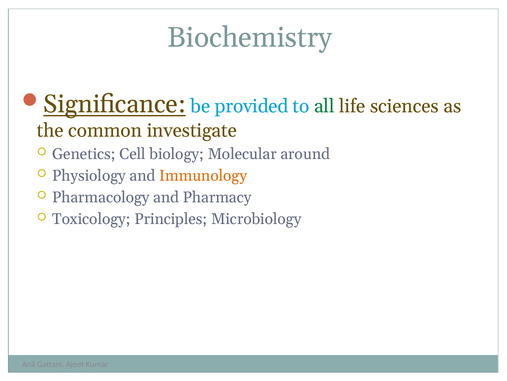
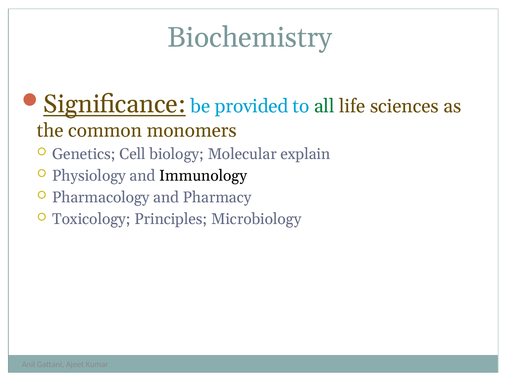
investigate: investigate -> monomers (192, 130)
around: around -> explain (305, 154)
Immunology colour: orange -> black (203, 175)
